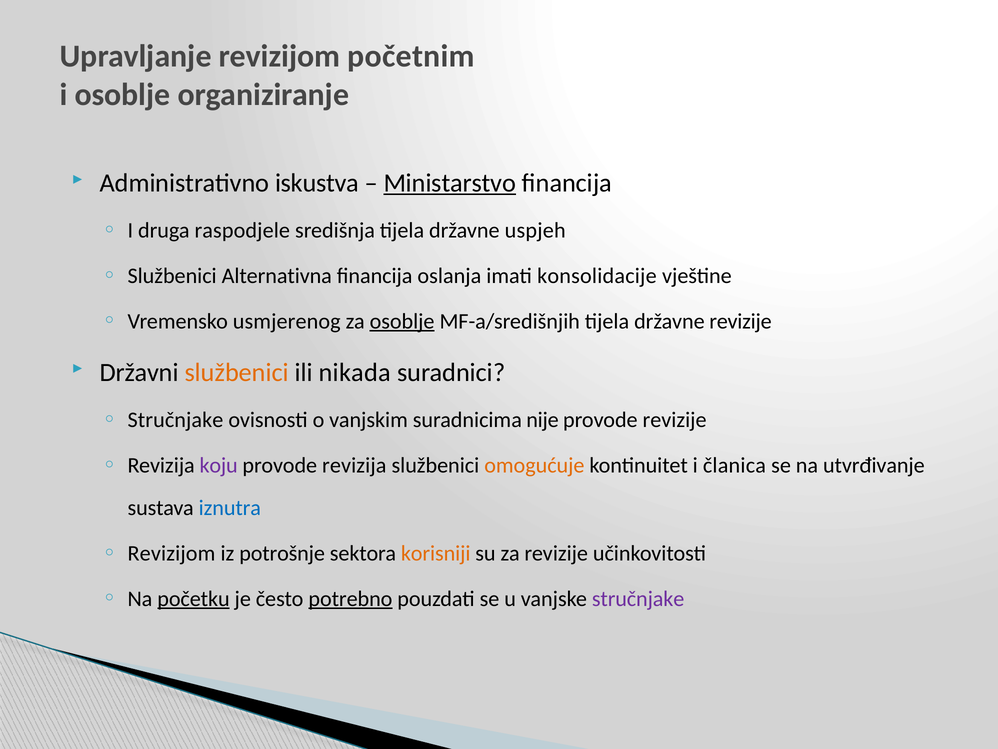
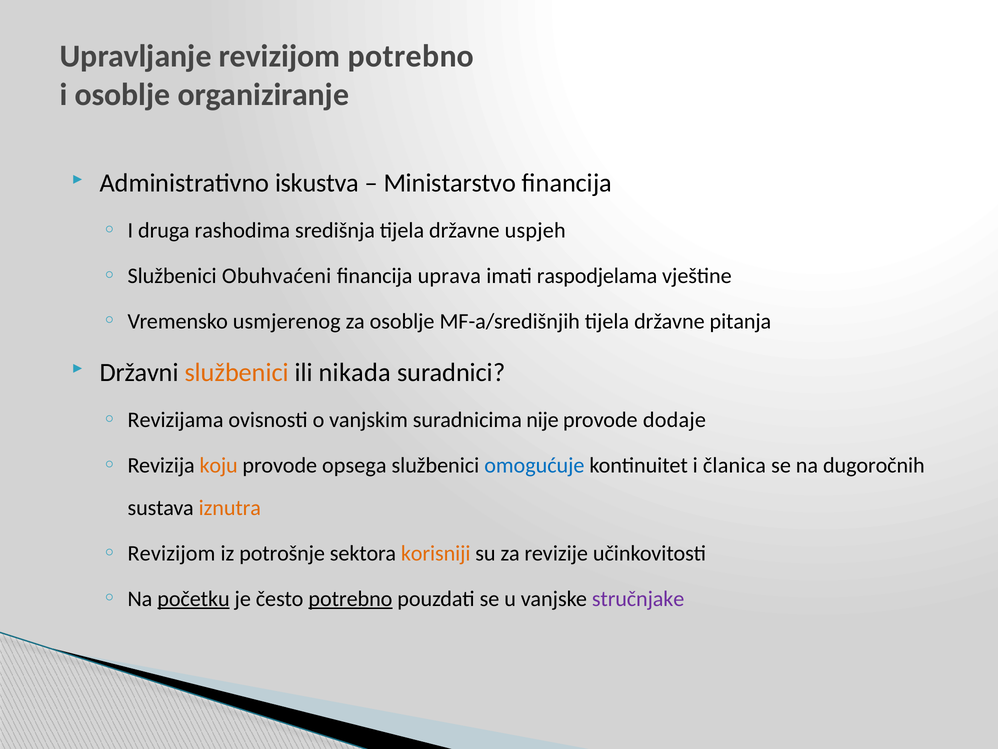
revizijom početnim: početnim -> potrebno (411, 56)
Ministarstvo underline: present -> none (450, 183)
raspodjele: raspodjele -> rashodima (242, 230)
Alternativna: Alternativna -> Obuhvaćeni (277, 276)
oslanja: oslanja -> uprava (449, 276)
konsolidacije: konsolidacije -> raspodjelama (597, 276)
osoblje underline: present -> none (402, 321)
državne revizije: revizije -> pitanja (740, 321)
Stručnjake: Stručnjake -> Revizijama (176, 420)
provode revizije: revizije -> dodaje (674, 420)
koju colour: purple -> orange (219, 465)
provode revizija: revizija -> opsega (354, 465)
omogućuje colour: orange -> blue (534, 465)
utvrđivanje: utvrđivanje -> dugoročnih (874, 465)
iznutra colour: blue -> orange (230, 508)
